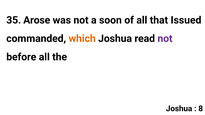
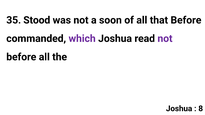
Arose: Arose -> Stood (37, 20)
that Issued: Issued -> Before (186, 20)
which colour: orange -> purple (82, 39)
